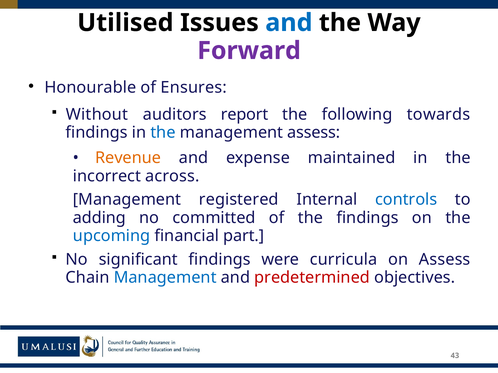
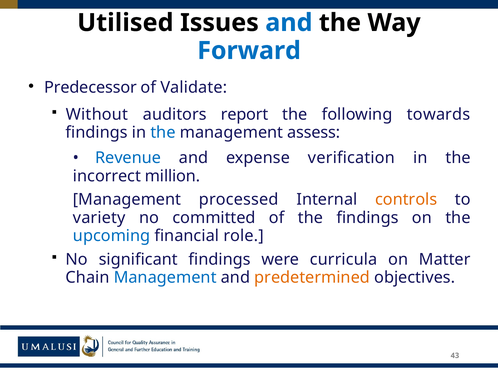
Forward colour: purple -> blue (249, 51)
Honourable: Honourable -> Predecessor (90, 87)
Ensures: Ensures -> Validate (194, 87)
Revenue colour: orange -> blue (128, 158)
maintained: maintained -> verification (352, 158)
across: across -> million (172, 176)
registered: registered -> processed (239, 200)
controls colour: blue -> orange (406, 200)
adding: adding -> variety (99, 218)
part: part -> role (244, 236)
on Assess: Assess -> Matter (445, 260)
predetermined colour: red -> orange (312, 278)
